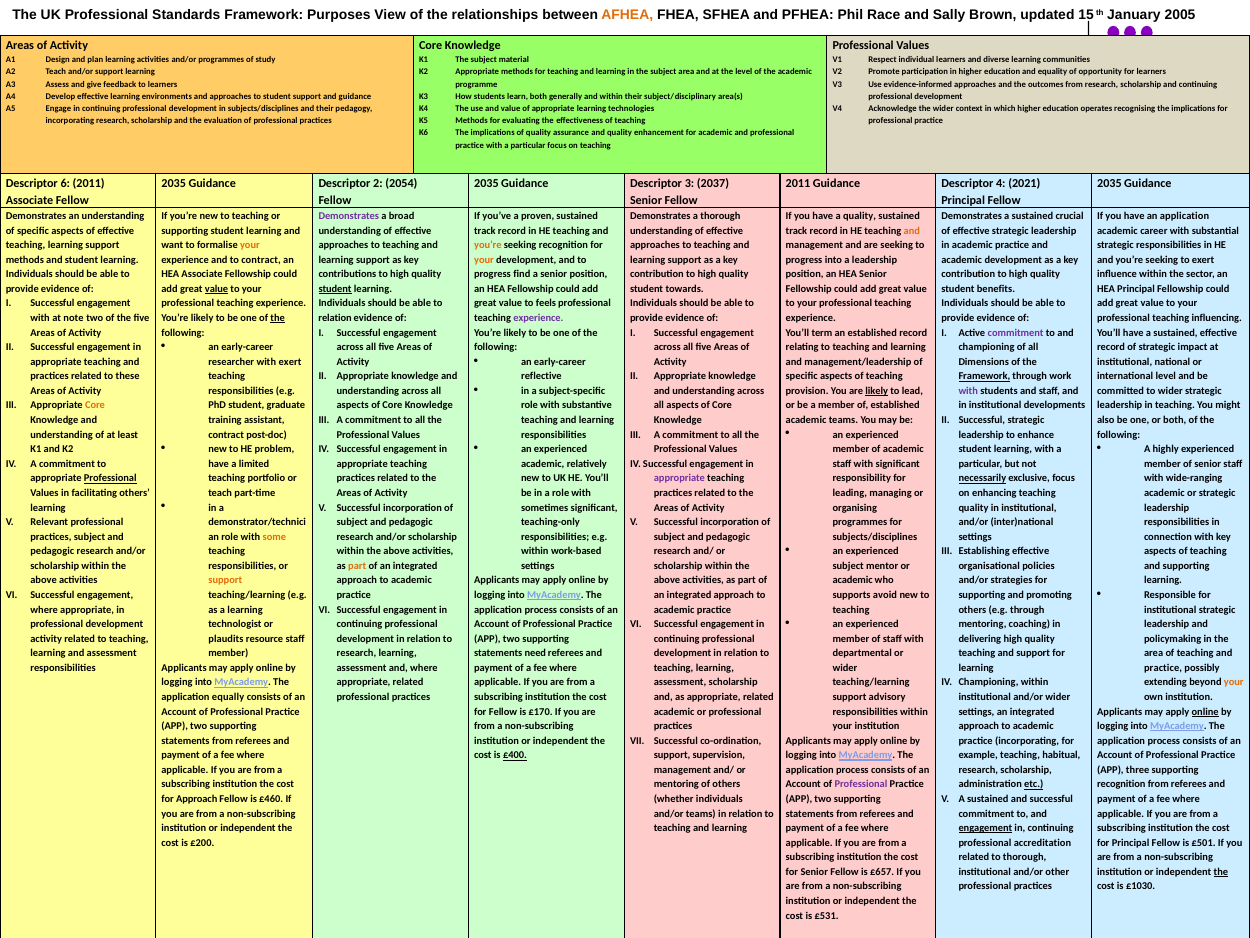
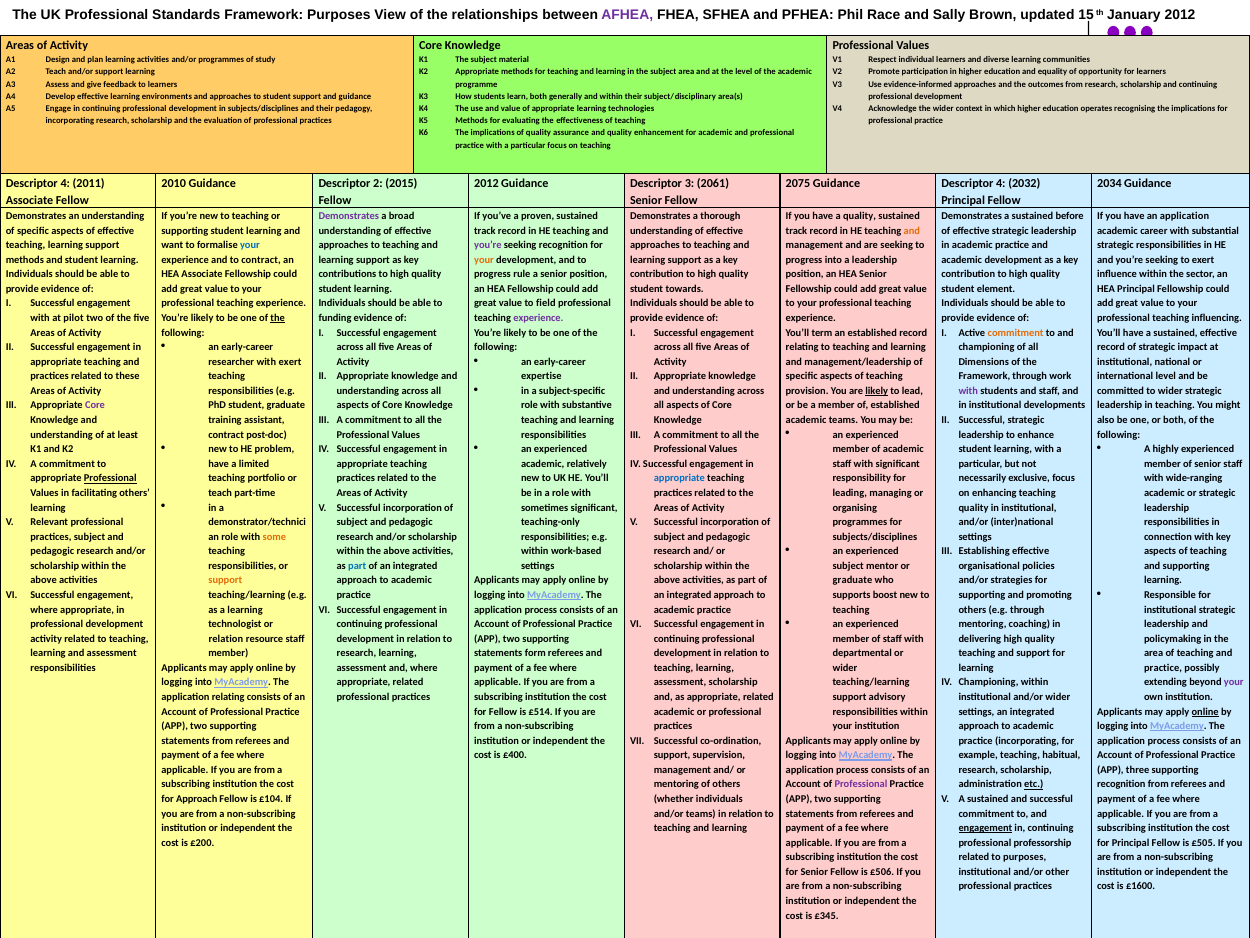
AFHEA colour: orange -> purple (627, 15)
January 2005: 2005 -> 2012 (1180, 15)
6: 6 -> 4 (65, 183)
2035: 2035 -> 2010 (174, 183)
2054: 2054 -> 2015 (401, 183)
2035: 2035 -> 2012 (486, 183)
2037: 2037 -> 2061 (713, 183)
2011: 2011 -> 2075 (798, 183)
2021: 2021 -> 2032 (1024, 183)
2035: 2035 -> 2034 (1109, 183)
crucial: crucial -> before (1070, 216)
your colour: orange -> blue (250, 245)
you’re colour: orange -> purple (488, 245)
find: find -> rule (522, 274)
value underline: present -> none (217, 289)
student underline: present -> none (335, 289)
benefits: benefits -> element (996, 289)
feels: feels -> field (546, 303)
note: note -> pilot (74, 318)
relation: relation -> funding (335, 318)
commitment colour: purple -> orange (1016, 332)
reflective: reflective -> expertise (541, 376)
Framework underline: present -> none (984, 376)
Core colour: orange -> purple (95, 405)
appropriate colour: purple -> blue (679, 478)
necessarily underline: present -> none (982, 478)
part colour: orange -> blue (357, 566)
academic: academic -> graduate (853, 580)
avoid: avoid -> boost (885, 595)
plaudits: plaudits -> relation (226, 638)
need: need -> form (535, 653)
your colour: orange -> purple (1234, 682)
application equally: equally -> relating (228, 697)
£170: £170 -> £514 (541, 711)
£400 underline: present -> none (515, 755)
£460: £460 -> £104 (271, 799)
accreditation: accreditation -> professorship (1043, 842)
£501: £501 -> £505 (1204, 842)
to thorough: thorough -> purposes (1025, 857)
£657: £657 -> £506 (882, 871)
the underline: present -> none (1221, 871)
£1030: £1030 -> £1600 (1141, 886)
£531: £531 -> £345 (827, 915)
